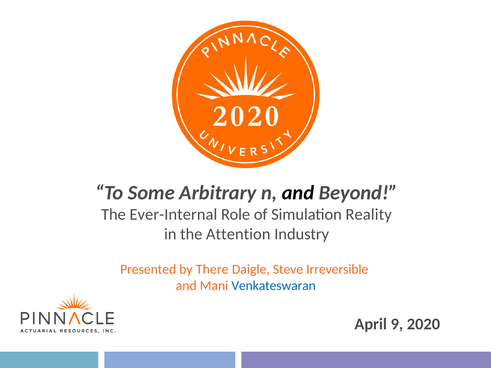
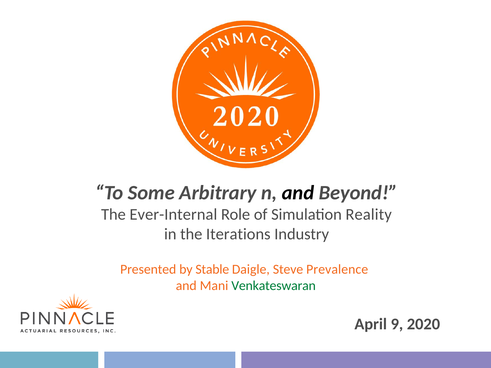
Attention: Attention -> Iterations (238, 234)
There: There -> Stable (212, 270)
Irreversible: Irreversible -> Prevalence (337, 270)
Venkateswaran colour: blue -> green (274, 286)
